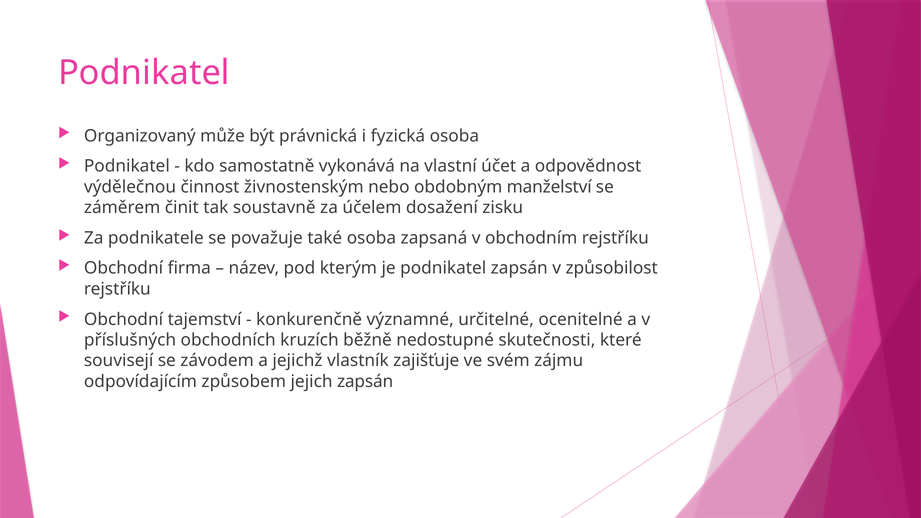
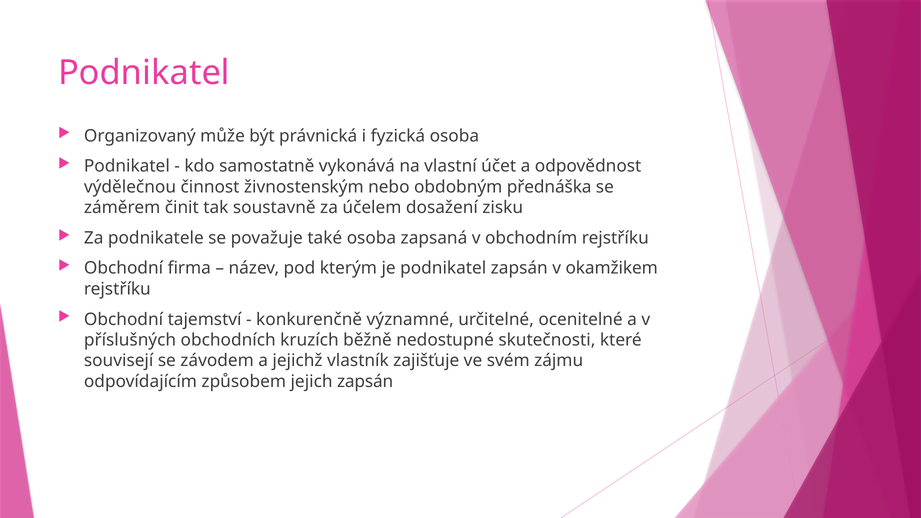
manželství: manželství -> přednáška (549, 187)
způsobilost: způsobilost -> okamžikem (612, 268)
